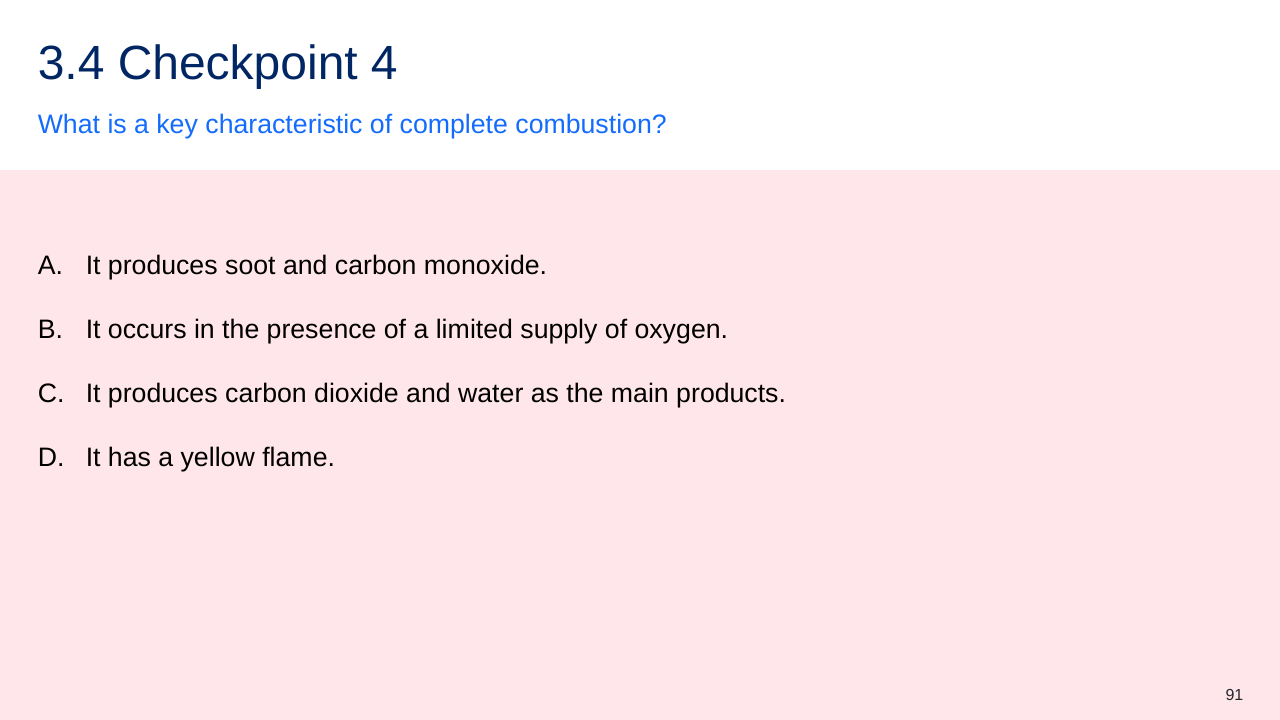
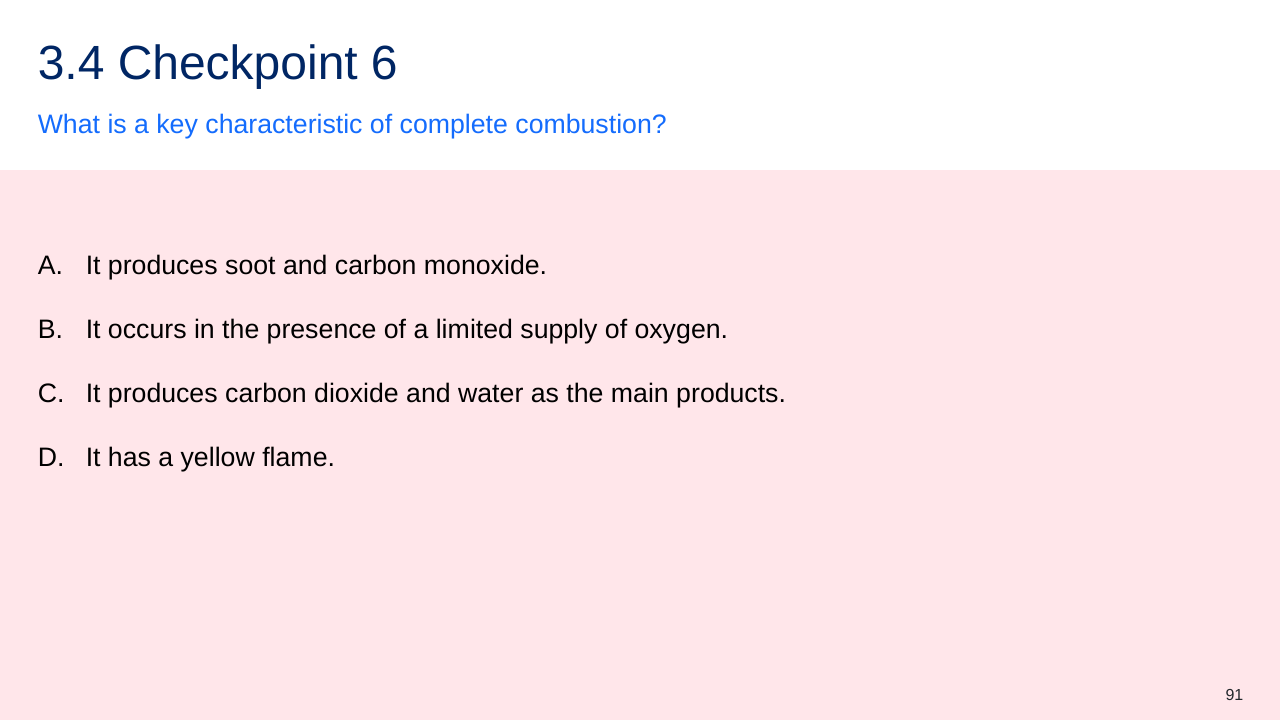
4: 4 -> 6 (384, 63)
